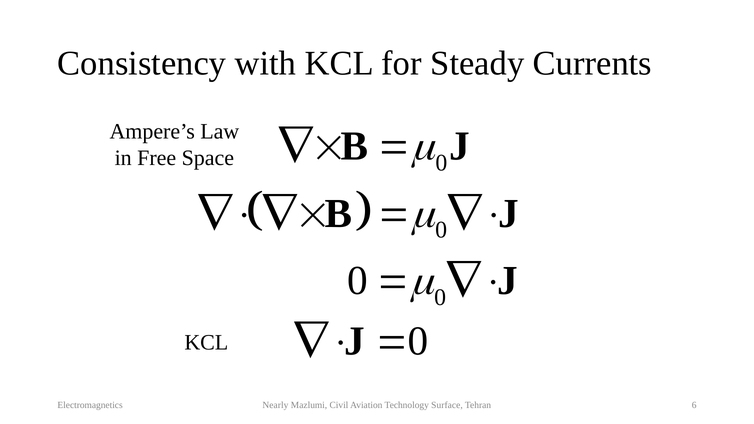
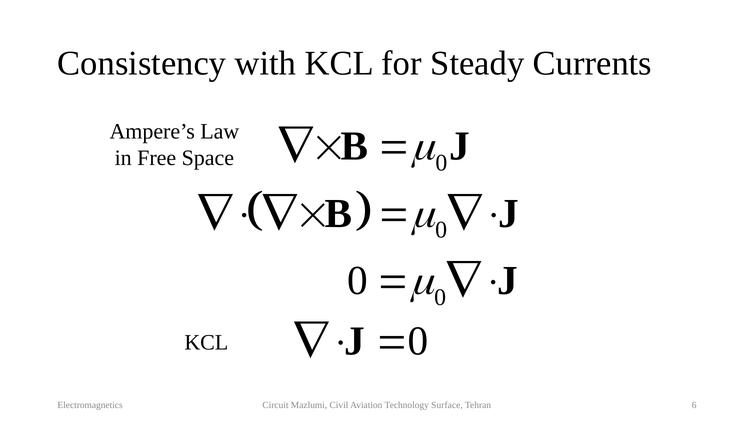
Nearly: Nearly -> Circuit (276, 405)
